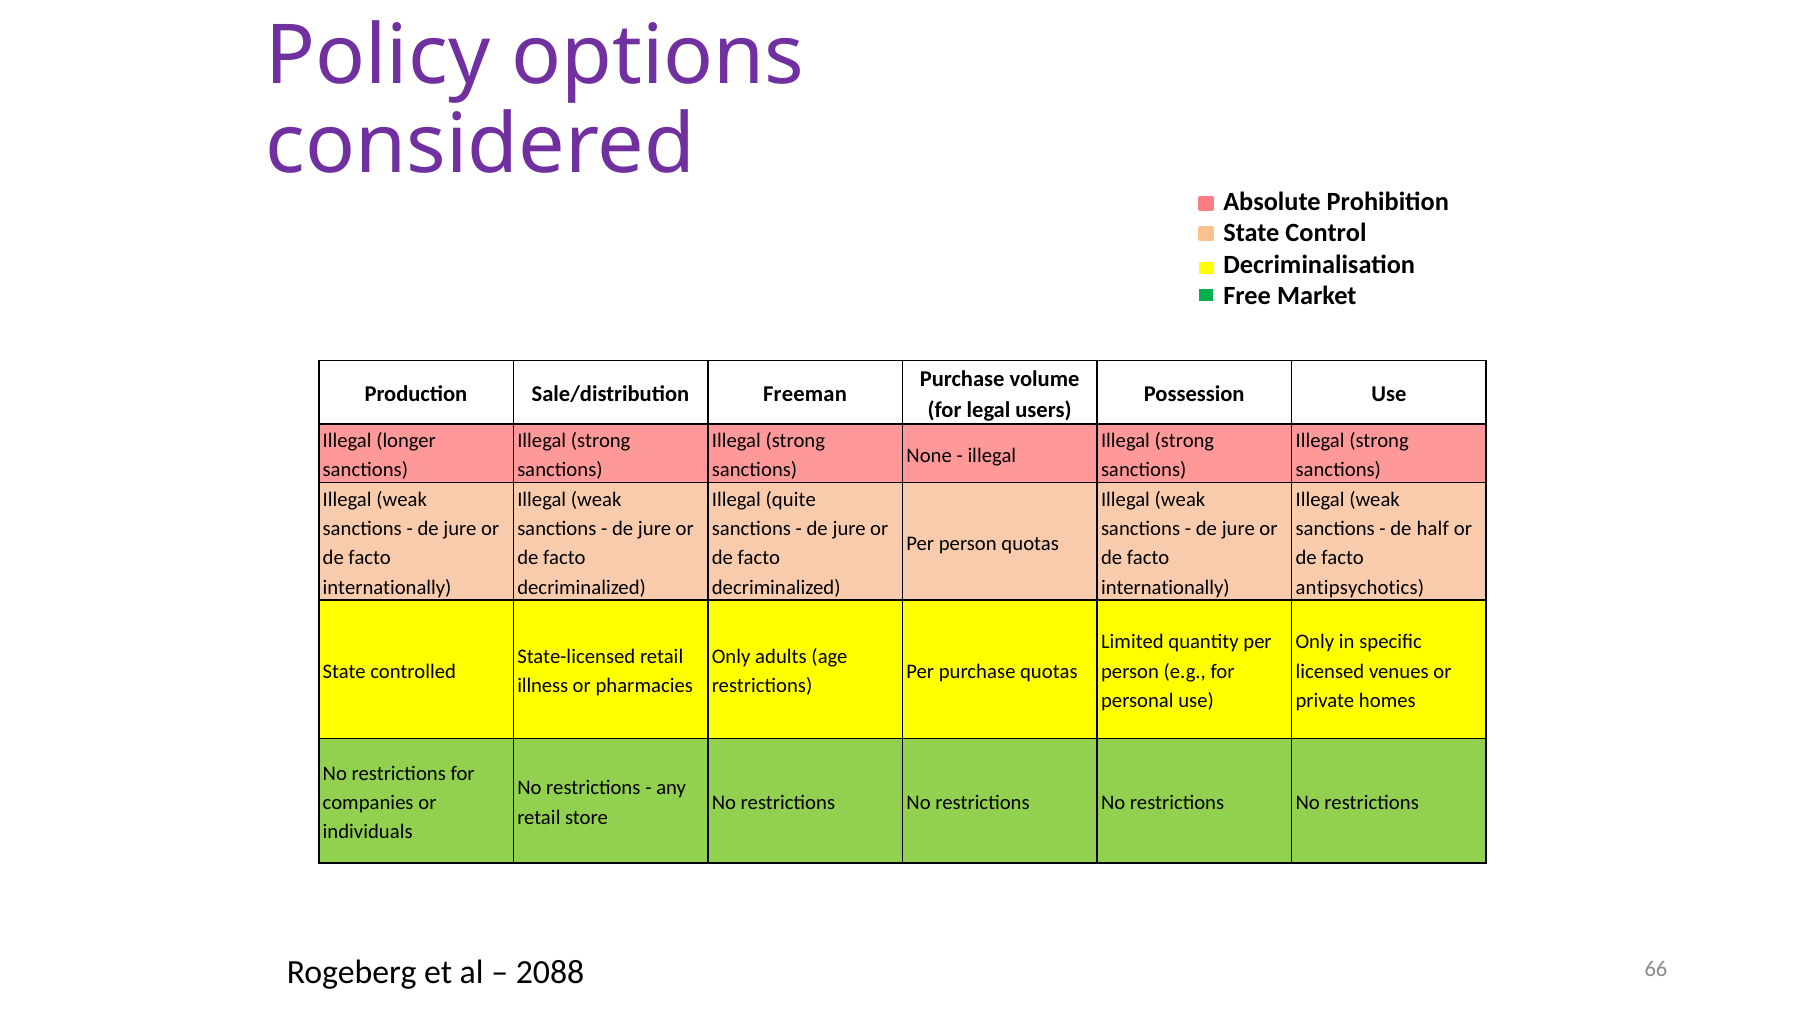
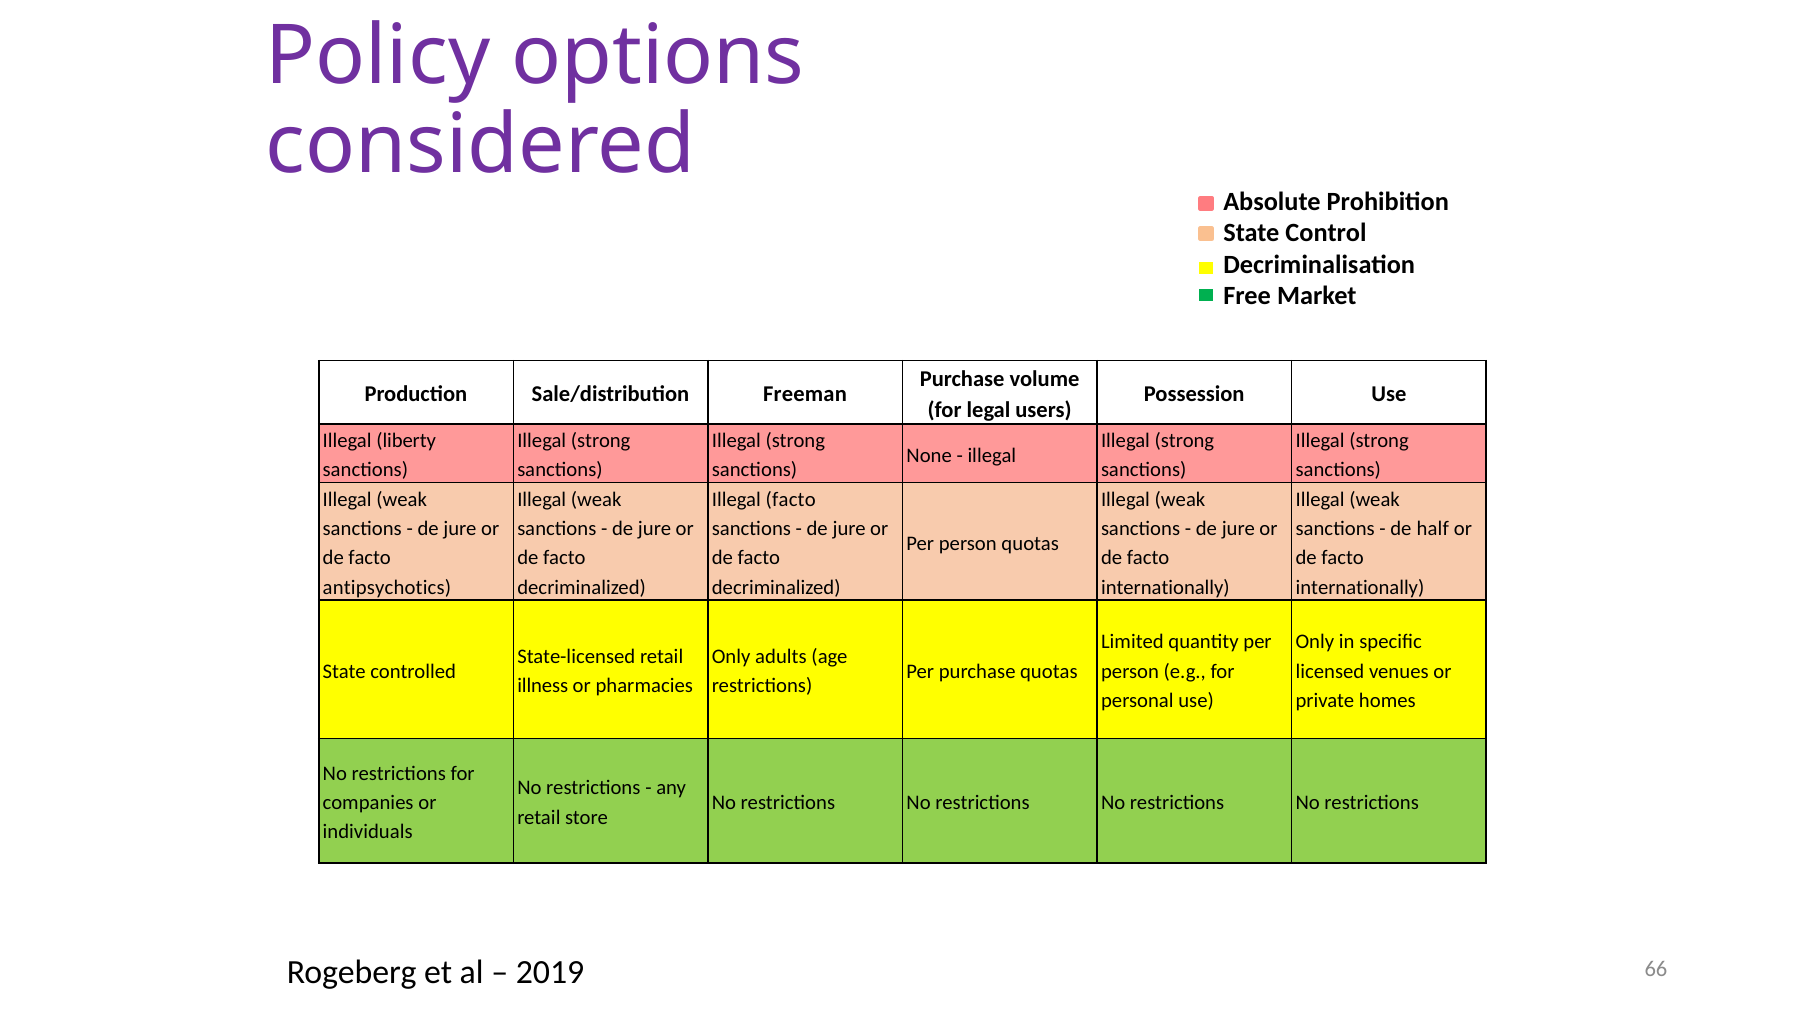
longer: longer -> liberty (406, 441)
Illegal quite: quite -> facto (791, 499)
internationally: internationally -> antipsychotics (387, 587)
antipsychotics: antipsychotics -> internationally (1360, 587)
2088: 2088 -> 2019 (550, 973)
